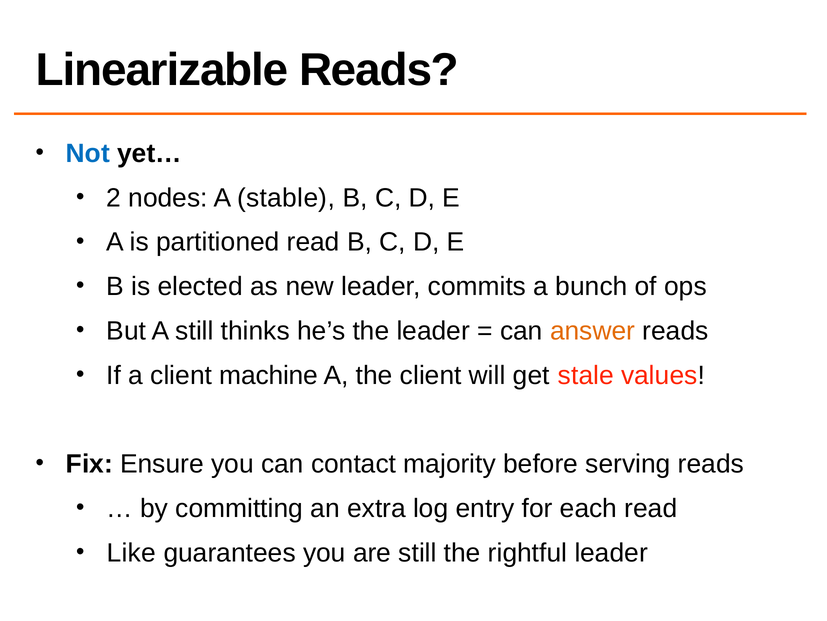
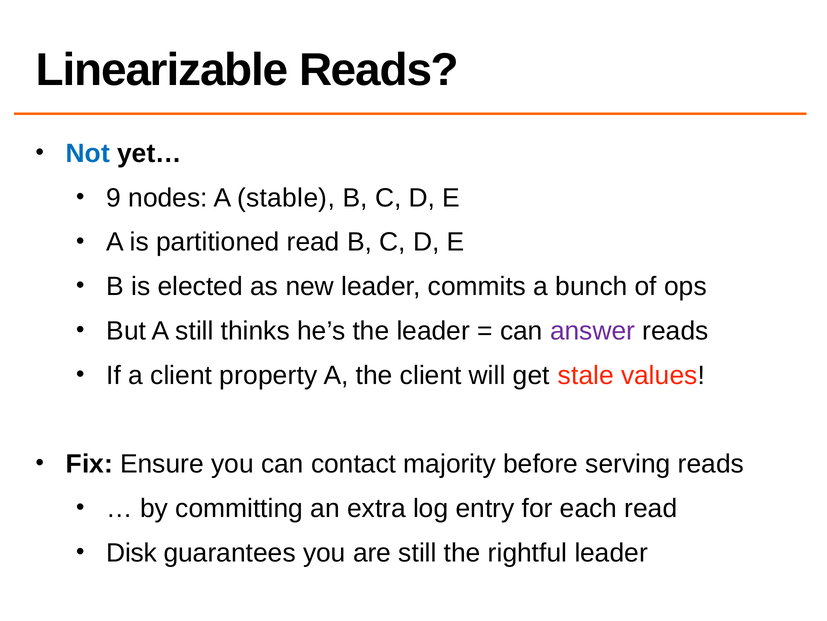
2: 2 -> 9 (114, 198)
answer colour: orange -> purple (593, 331)
machine: machine -> property (268, 375)
Like: Like -> Disk (132, 552)
